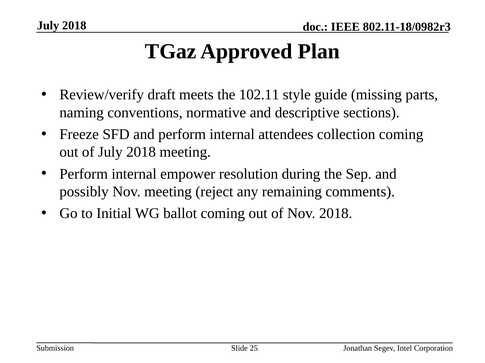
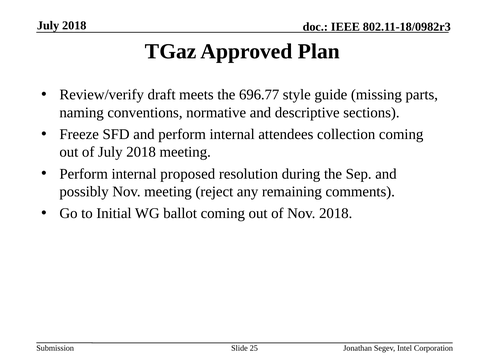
102.11: 102.11 -> 696.77 (259, 95)
empower: empower -> proposed (188, 174)
